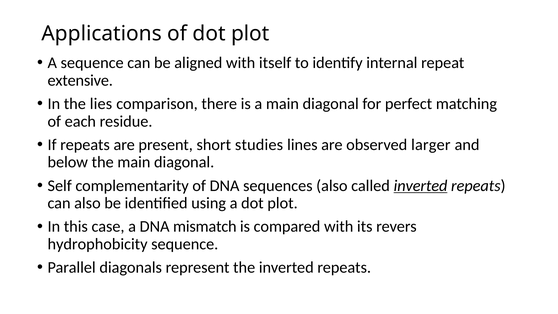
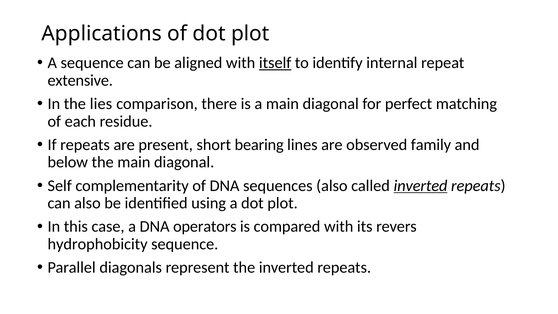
itself underline: none -> present (275, 63)
studies: studies -> bearing (259, 145)
larger: larger -> family (431, 145)
mismatch: mismatch -> operators (205, 226)
